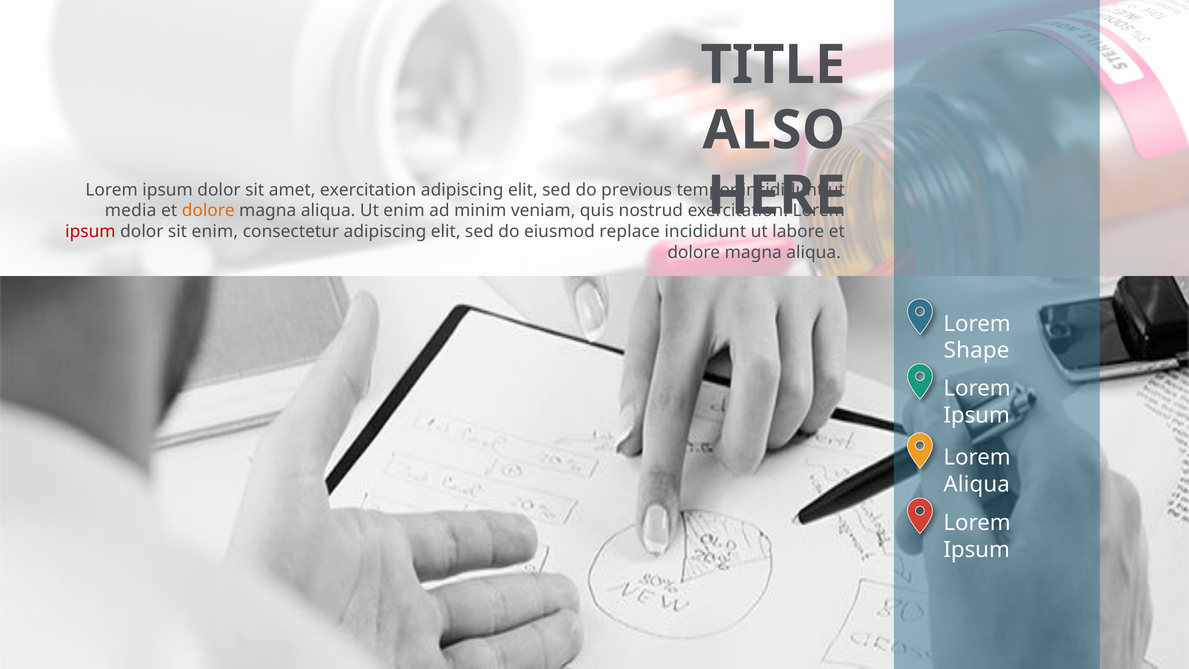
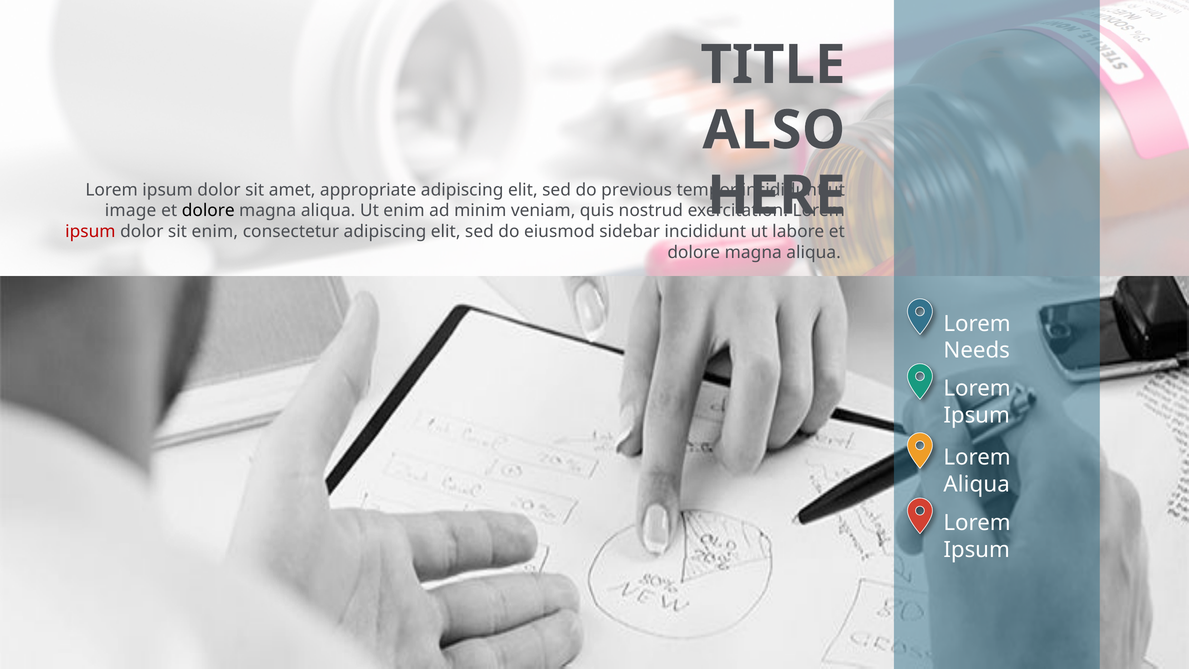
amet exercitation: exercitation -> appropriate (368, 190)
media: media -> image (131, 211)
dolore colour: orange -> black (208, 211)
replace: replace -> sidebar (630, 232)
Shape: Shape -> Needs (977, 350)
